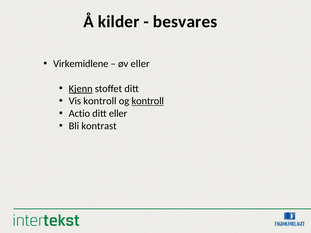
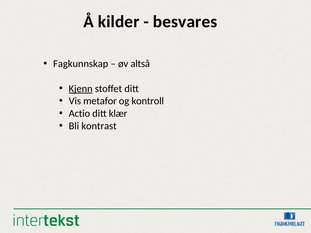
Virkemidlene: Virkemidlene -> Fagkunnskap (81, 64)
øv eller: eller -> altså (140, 64)
Vis kontroll: kontroll -> metafor (100, 101)
kontroll underline: present -> none (148, 101)
ditt eller: eller -> klær (118, 114)
